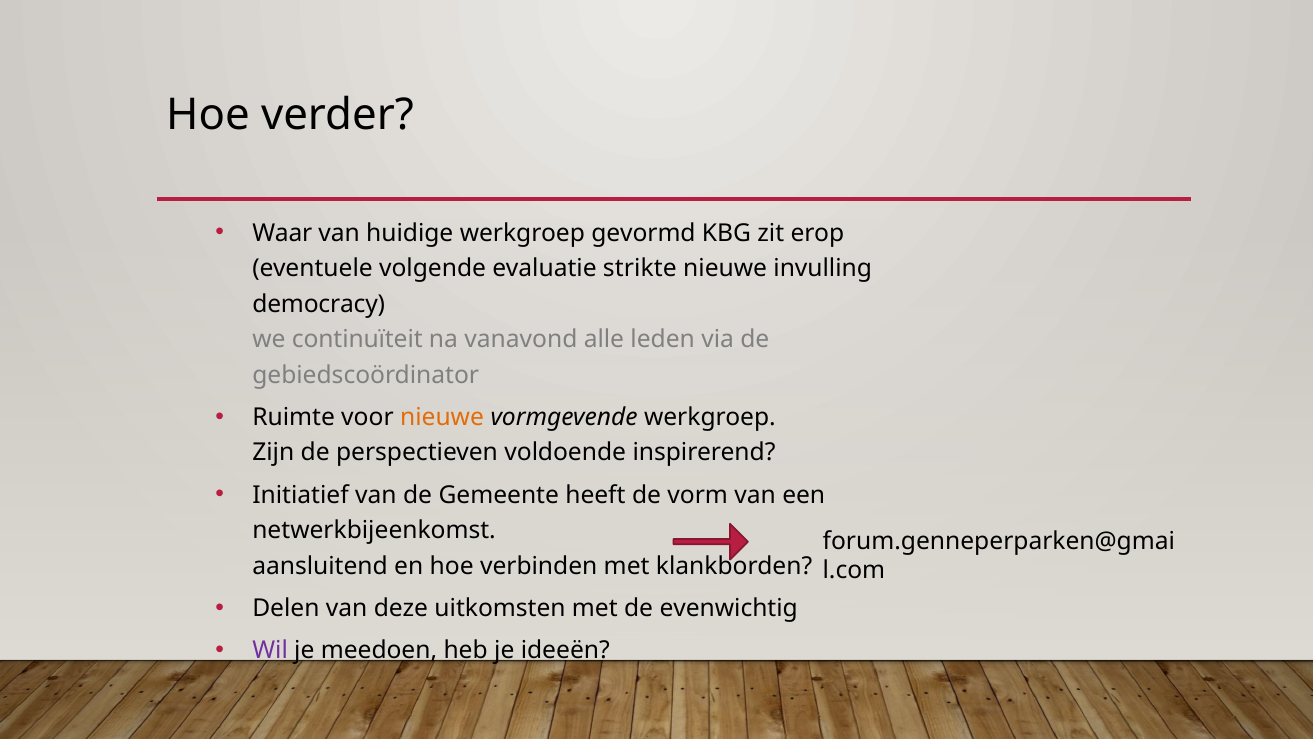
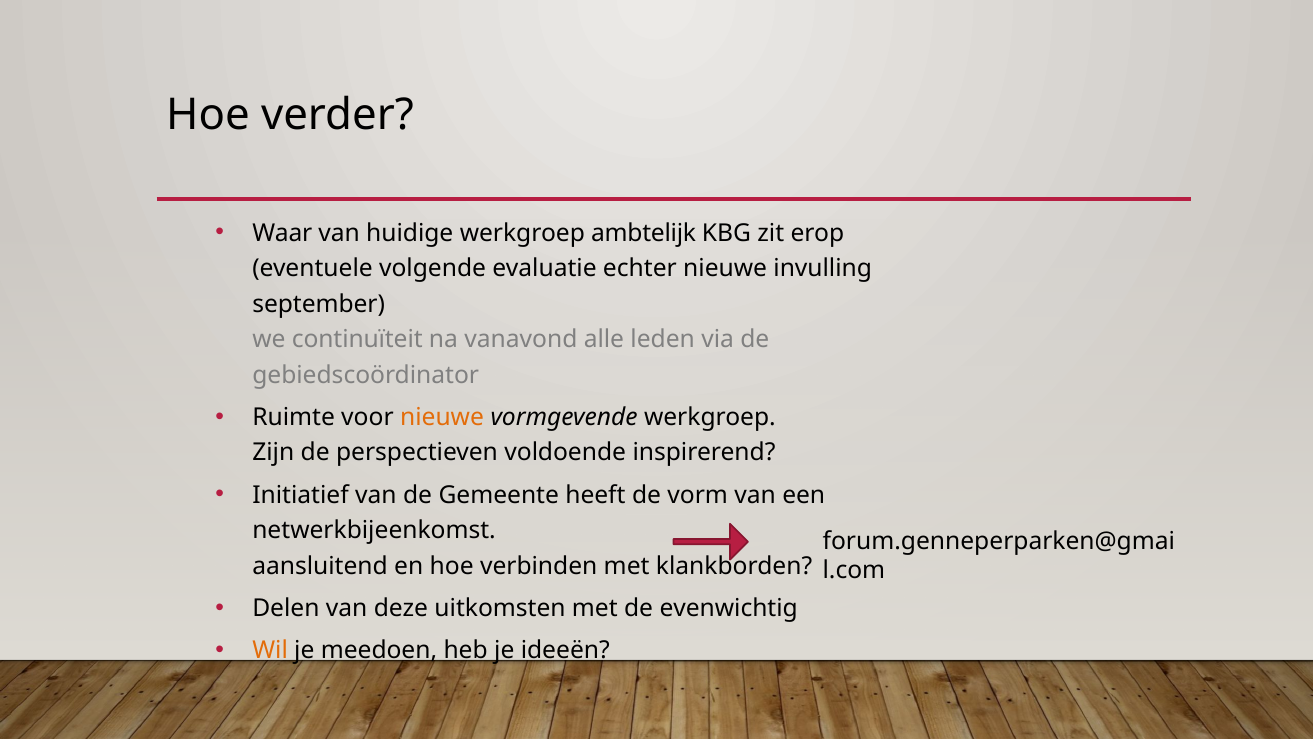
gevormd: gevormd -> ambtelijk (644, 233)
strikte: strikte -> echter (640, 268)
democracy: democracy -> september (319, 304)
Wil colour: purple -> orange (270, 650)
